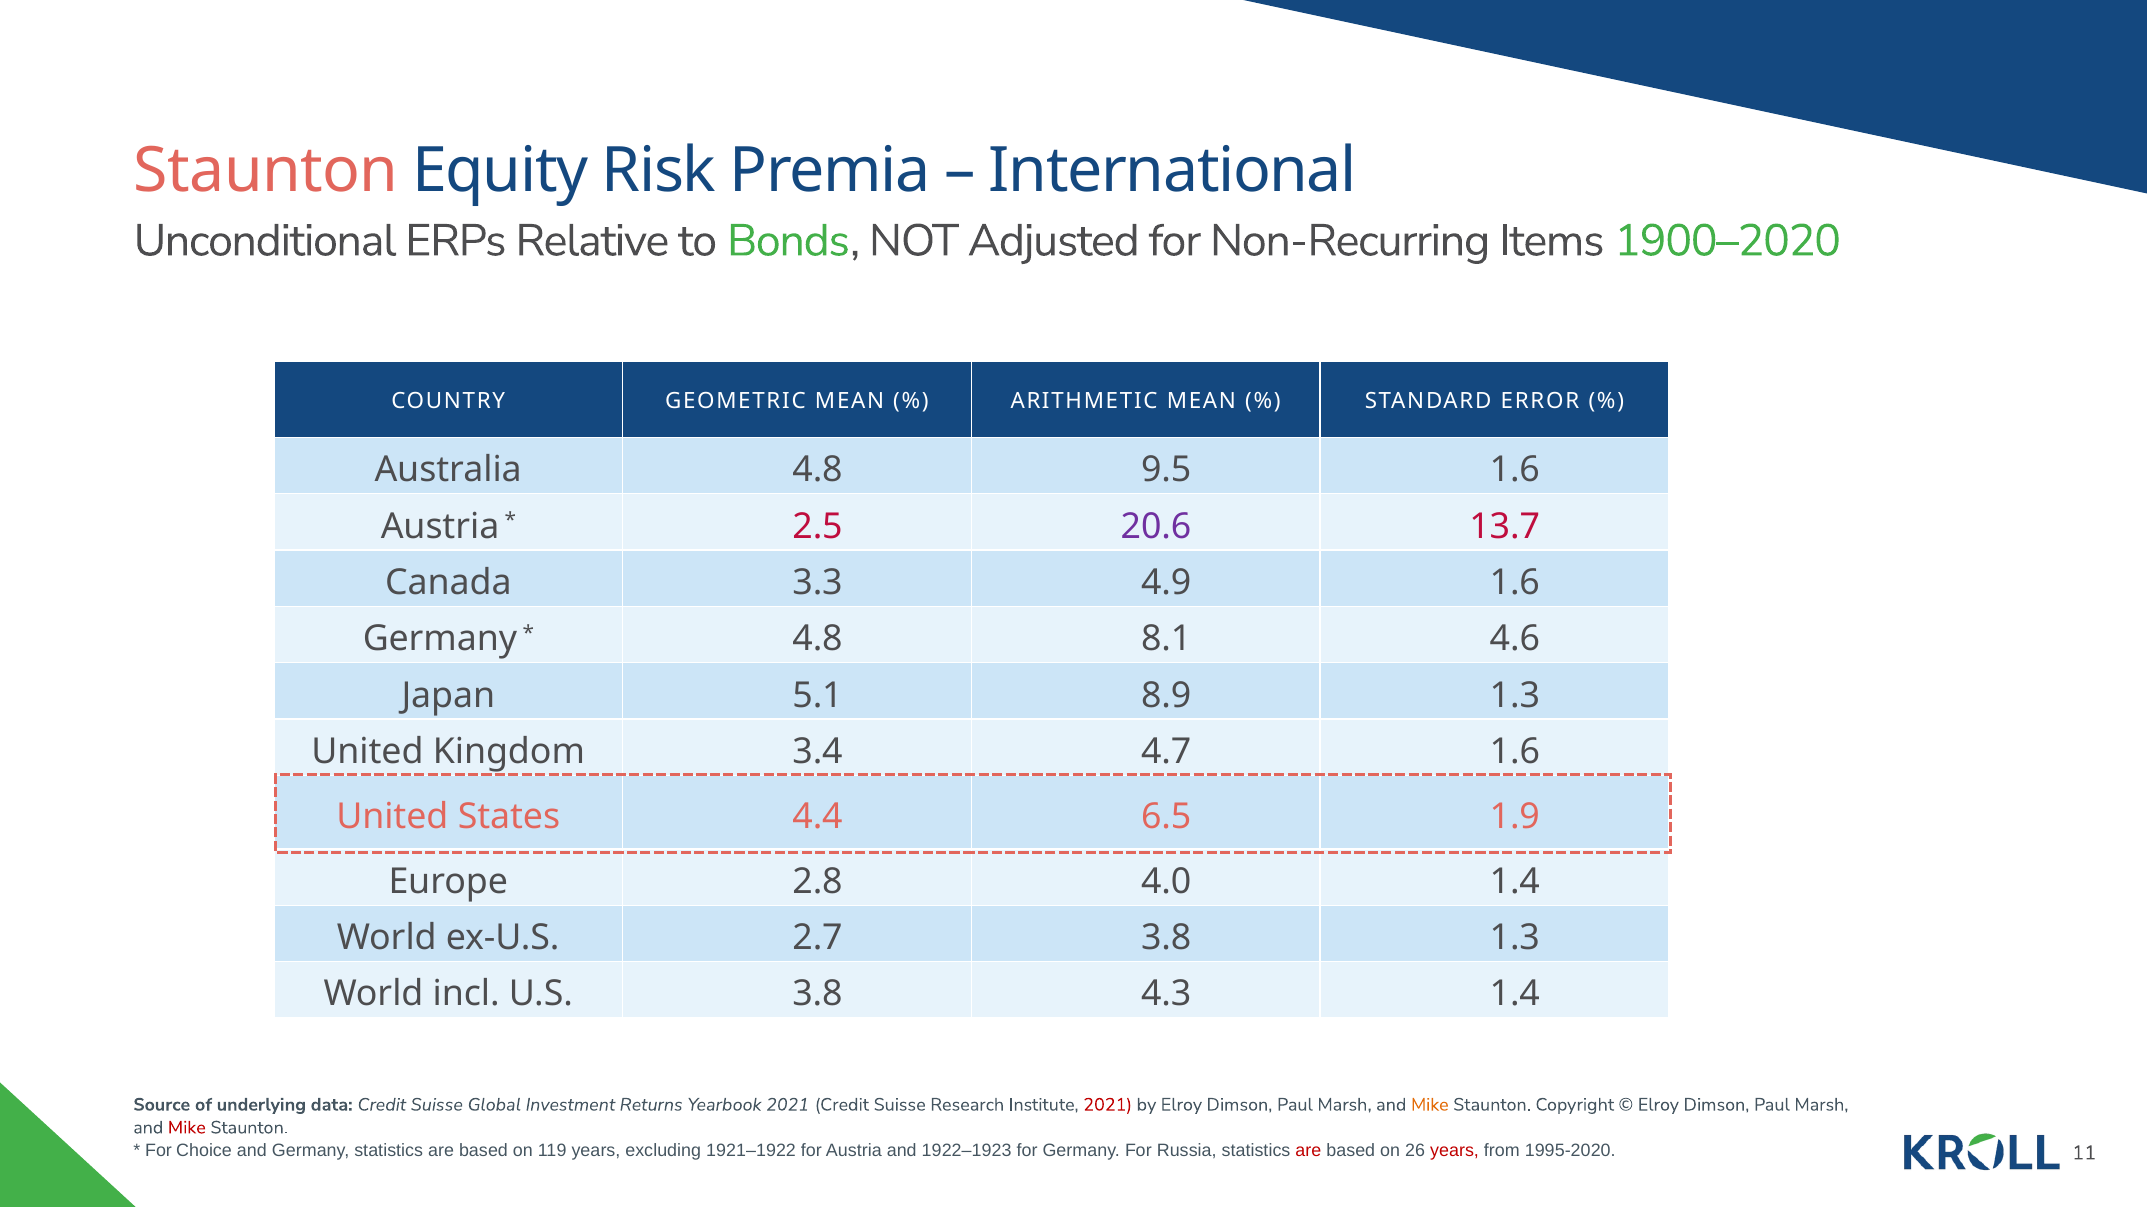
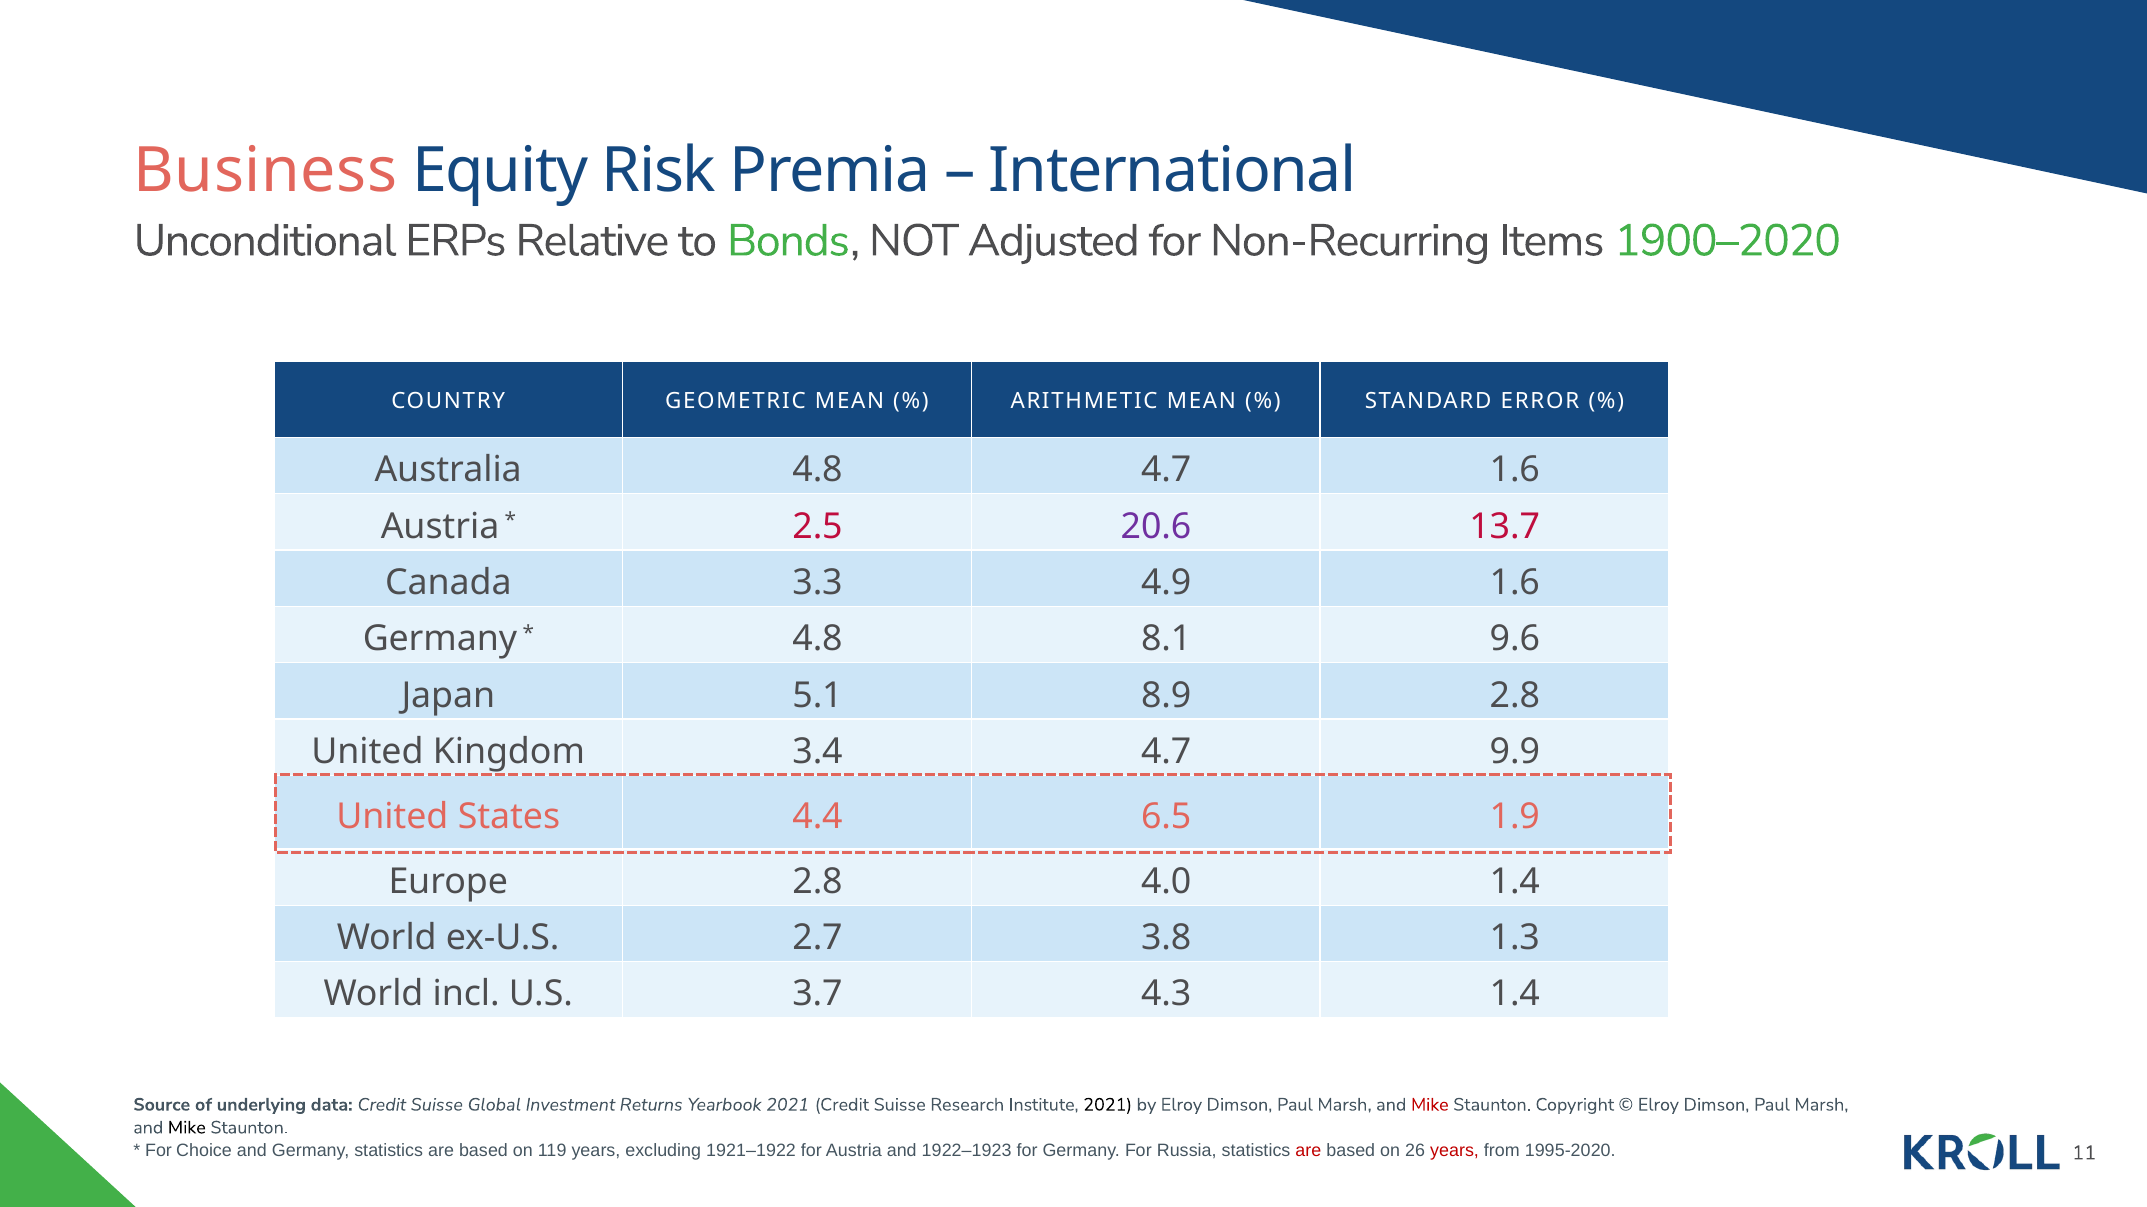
Staunton: Staunton -> Business (265, 171)
4.8 9.5: 9.5 -> 4.7 (1166, 470)
4.6: 4.6 -> 9.6 (1515, 639)
8.9 1.3: 1.3 -> 2.8 (1515, 696)
4.7 1.6: 1.6 -> 9.9 (1515, 752)
U.S 3.8: 3.8 -> 3.7 (818, 995)
2021 colour: red -> black (1108, 1105)
Mike colour: orange -> red (1430, 1105)
Mike colour: red -> black (187, 1128)
